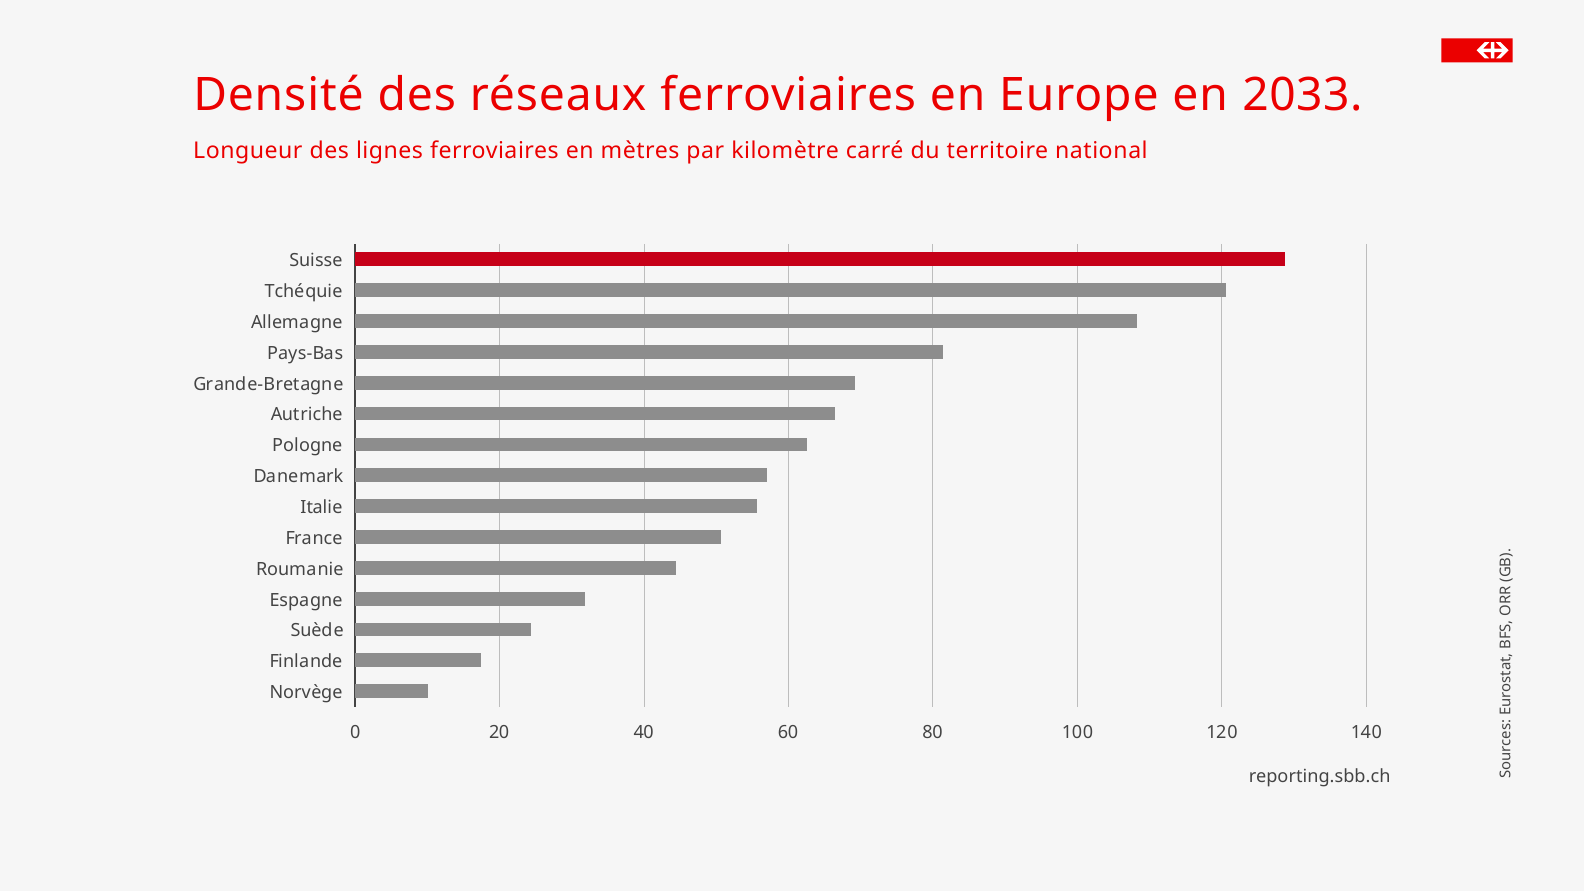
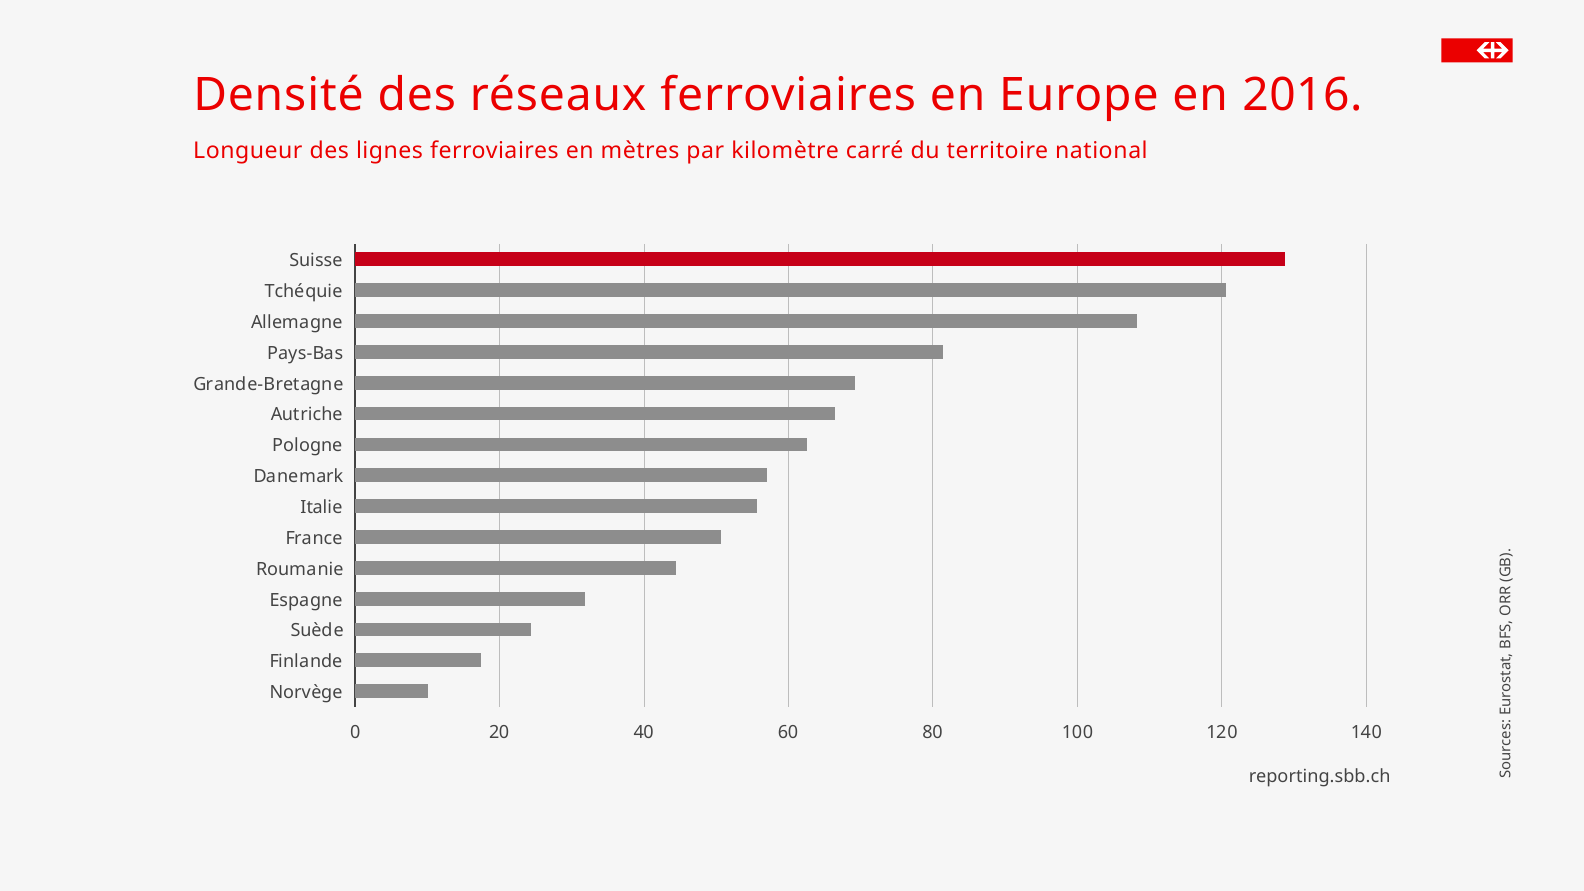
2033: 2033 -> 2016 (1302, 95)
